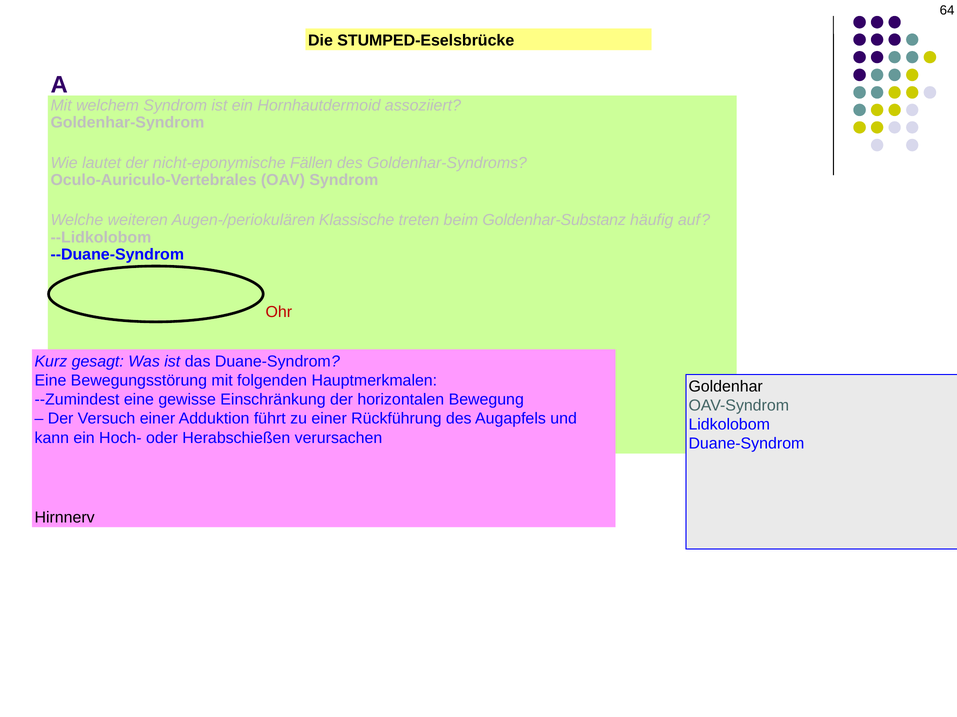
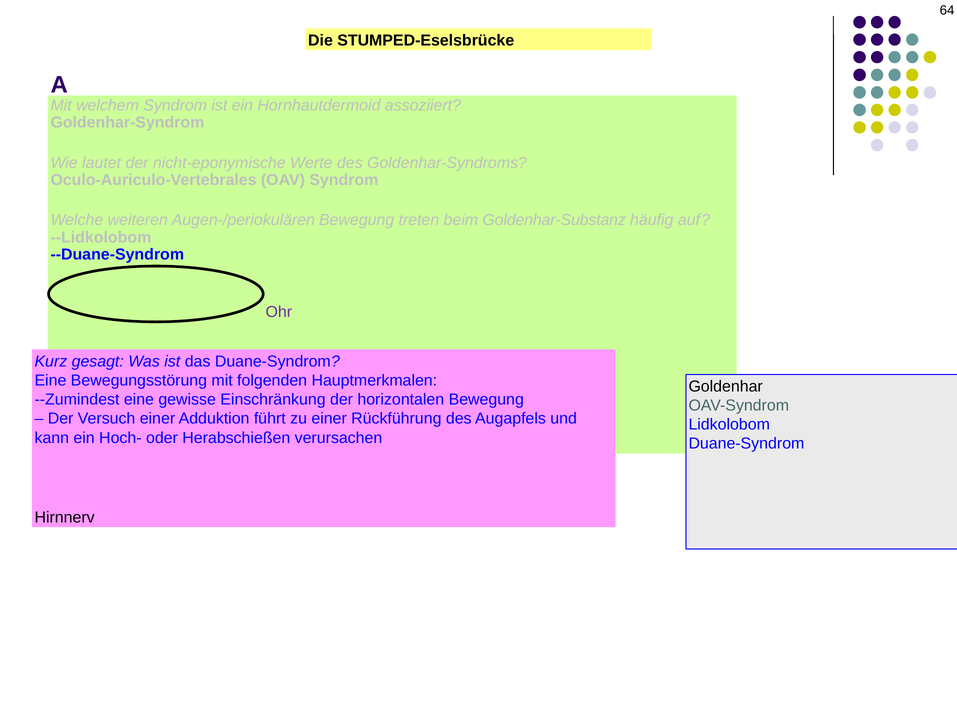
Fällen: Fällen -> Werte (311, 163)
Klassische: Klassische -> Bewegung (357, 220)
Ohr colour: red -> purple (279, 312)
